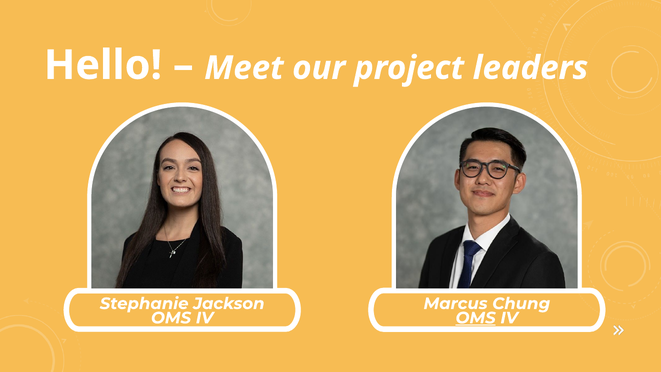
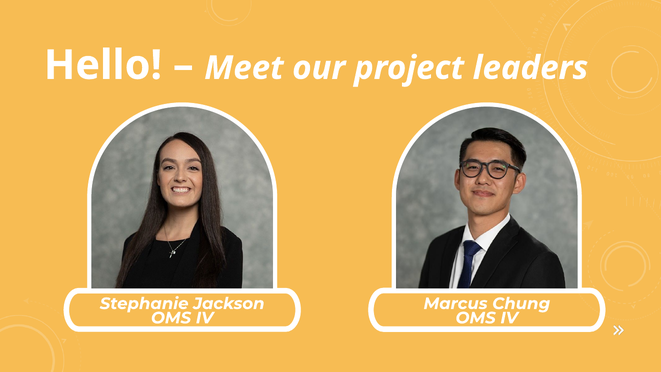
OMS underline: present -> none (476, 318)
